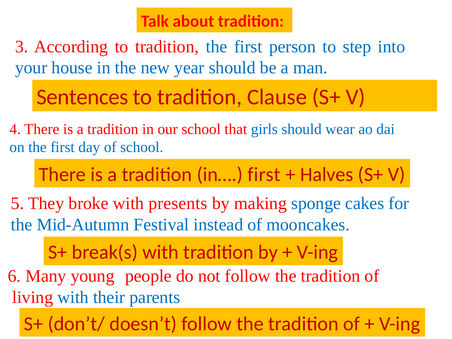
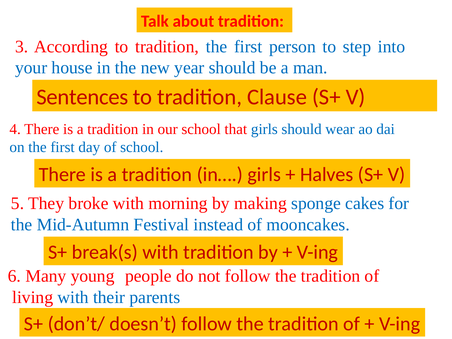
in… first: first -> girls (264, 175)
presents: presents -> morning (178, 203)
